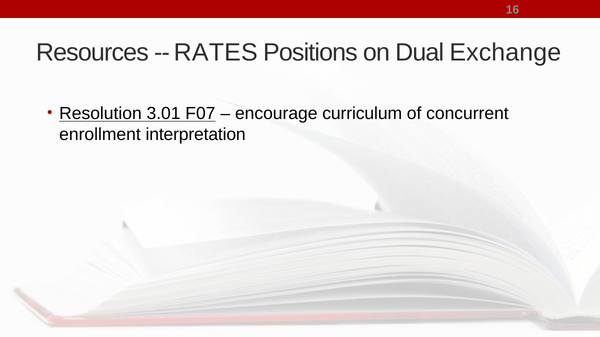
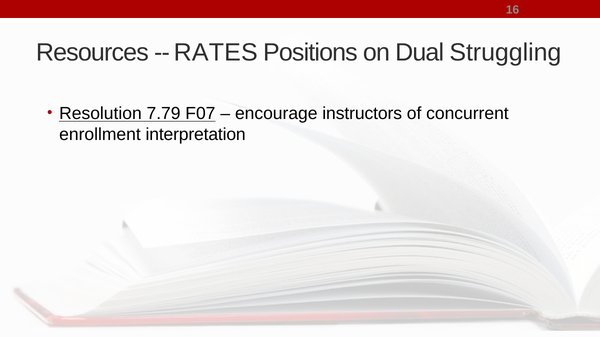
Exchange: Exchange -> Struggling (505, 52)
3.01: 3.01 -> 7.79 (164, 114)
curriculum: curriculum -> instructors (362, 114)
